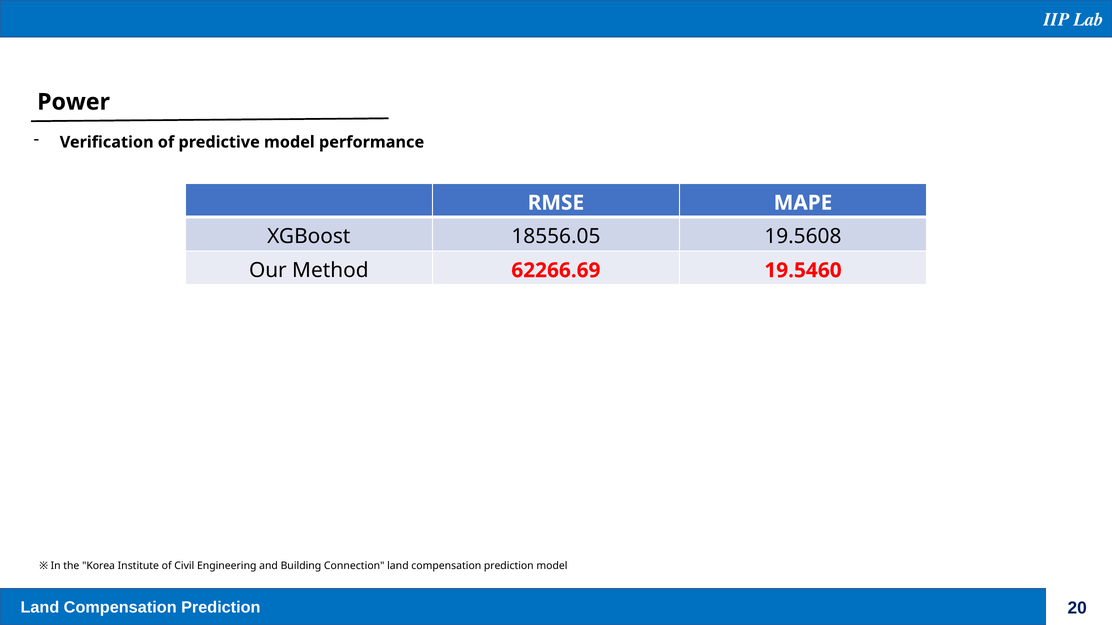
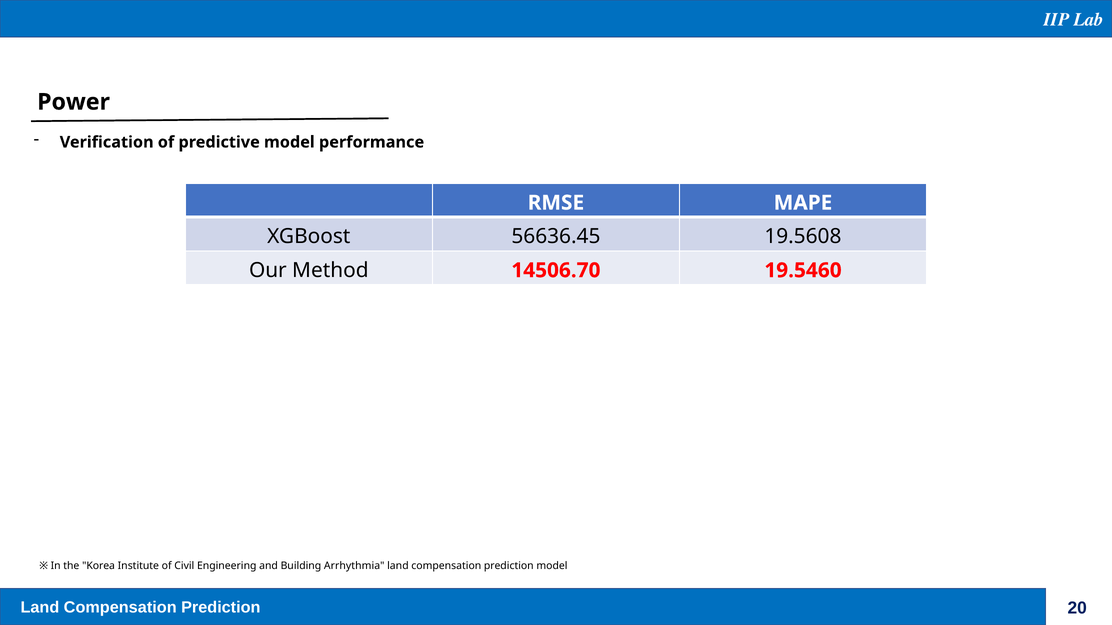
18556.05: 18556.05 -> 56636.45 (556, 237)
62266.69: 62266.69 -> 14506.70 (556, 271)
Connection: Connection -> Arrhythmia (354, 566)
